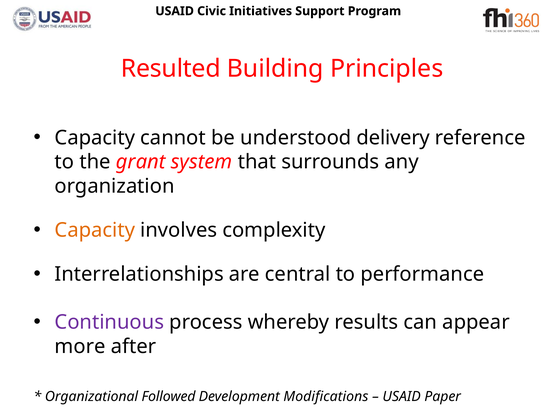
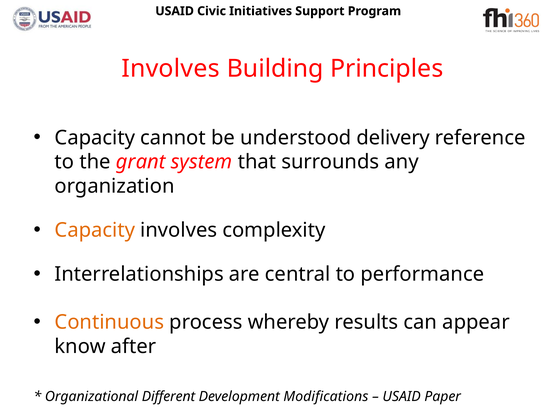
Resulted: Resulted -> Involves (171, 69)
Continuous colour: purple -> orange (109, 322)
more: more -> know (80, 346)
Followed: Followed -> Different (168, 397)
